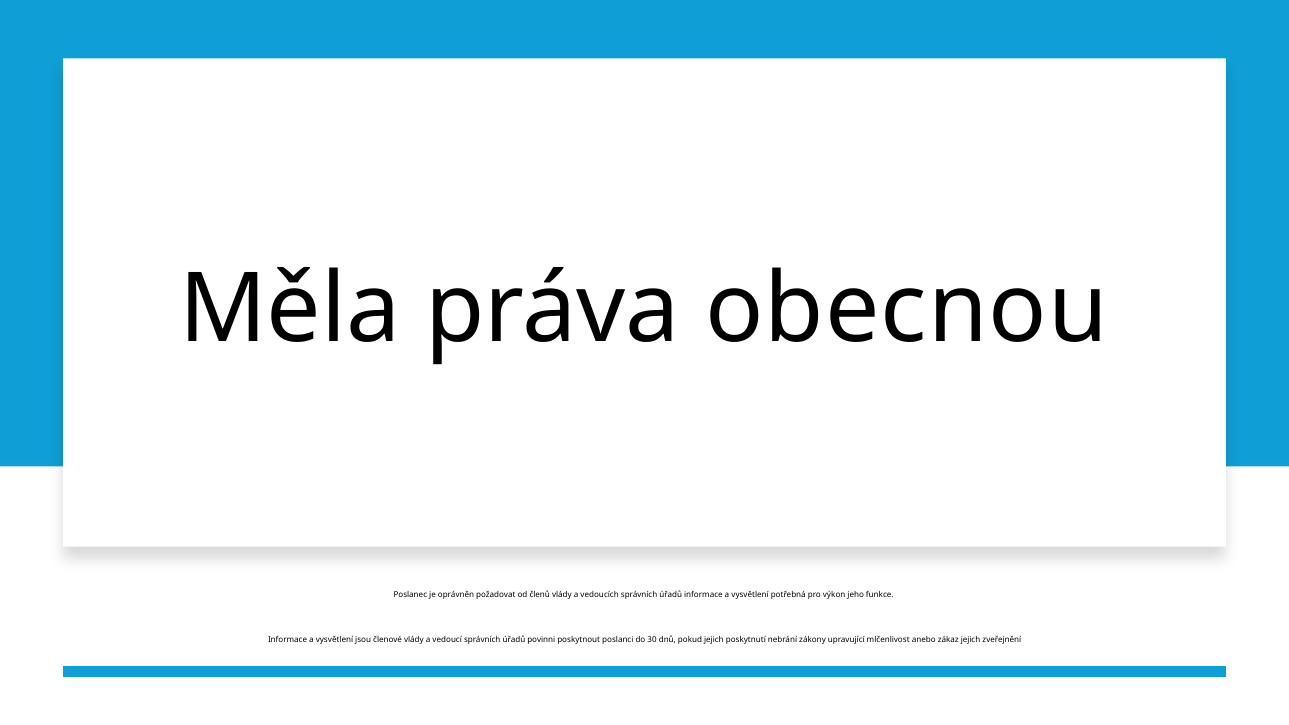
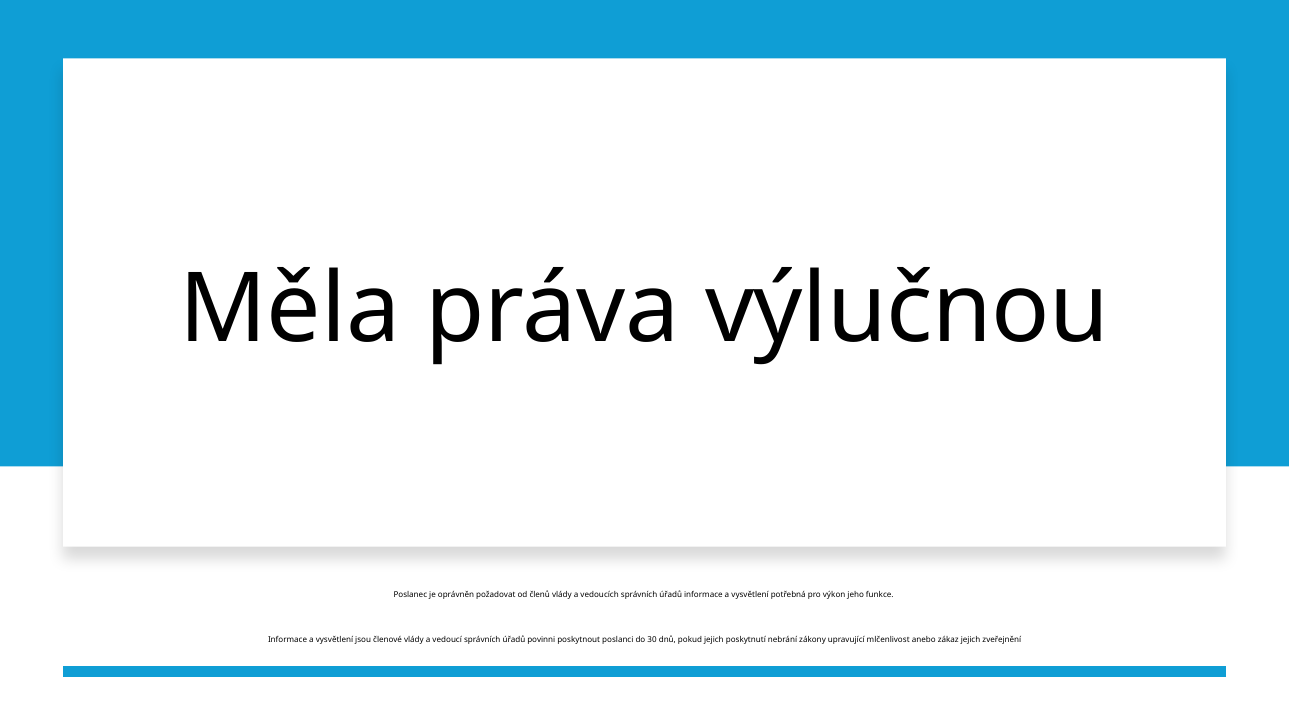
obecnou: obecnou -> výlučnou (908, 309)
